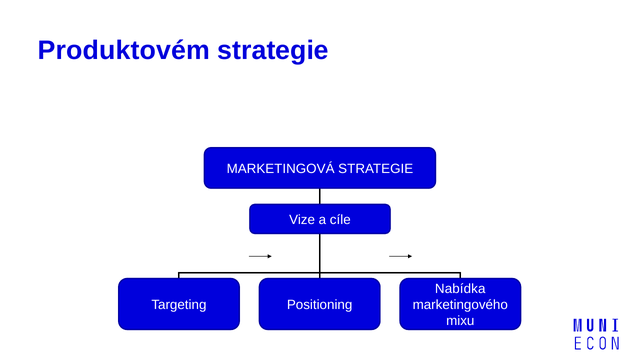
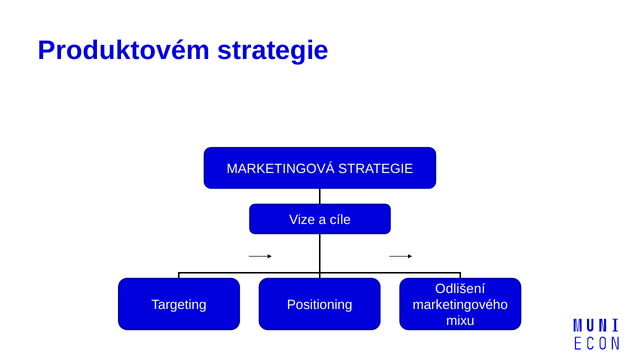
Nabídka: Nabídka -> Odlišení (460, 289)
